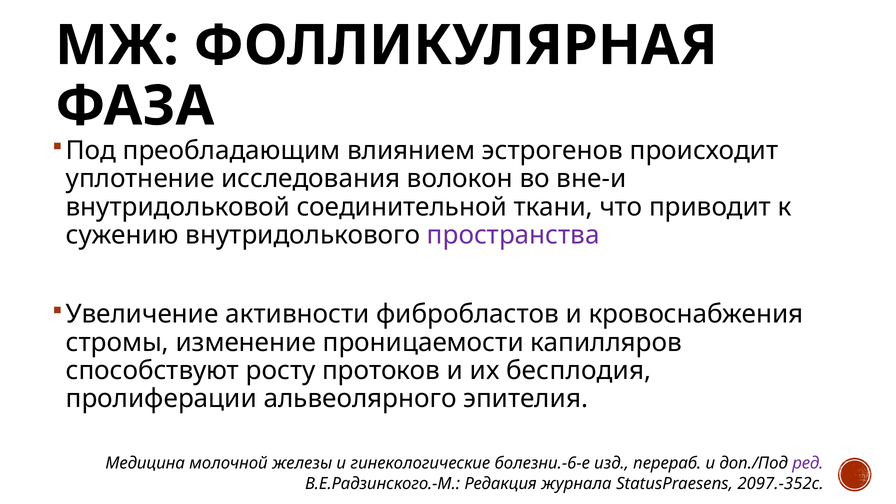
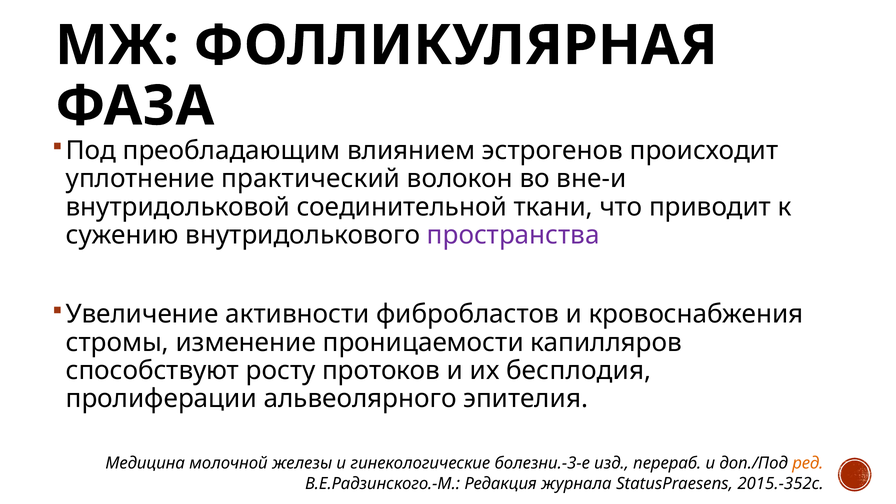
исследования: исследования -> практический (311, 179)
болезни.-6-е: болезни.-6-е -> болезни.-3-е (542, 463)
ред colour: purple -> orange (808, 463)
2097.-352с: 2097.-352с -> 2015.-352с (781, 484)
